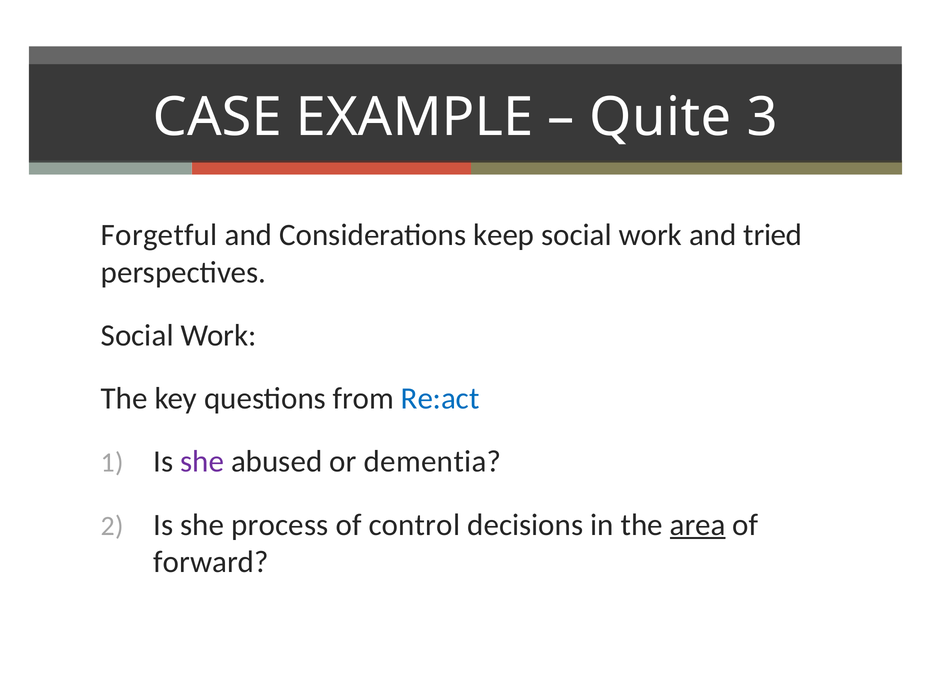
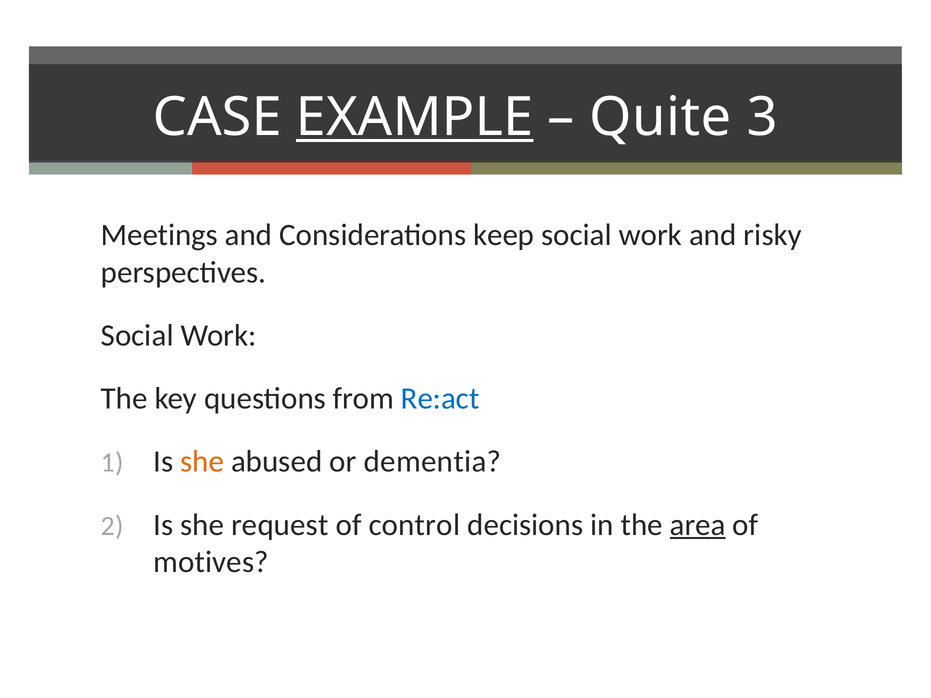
EXAMPLE underline: none -> present (415, 117)
Forgetful: Forgetful -> Meetings (159, 235)
tried: tried -> risky (773, 235)
she colour: purple -> orange (202, 462)
process: process -> request (280, 525)
forward: forward -> motives (211, 562)
